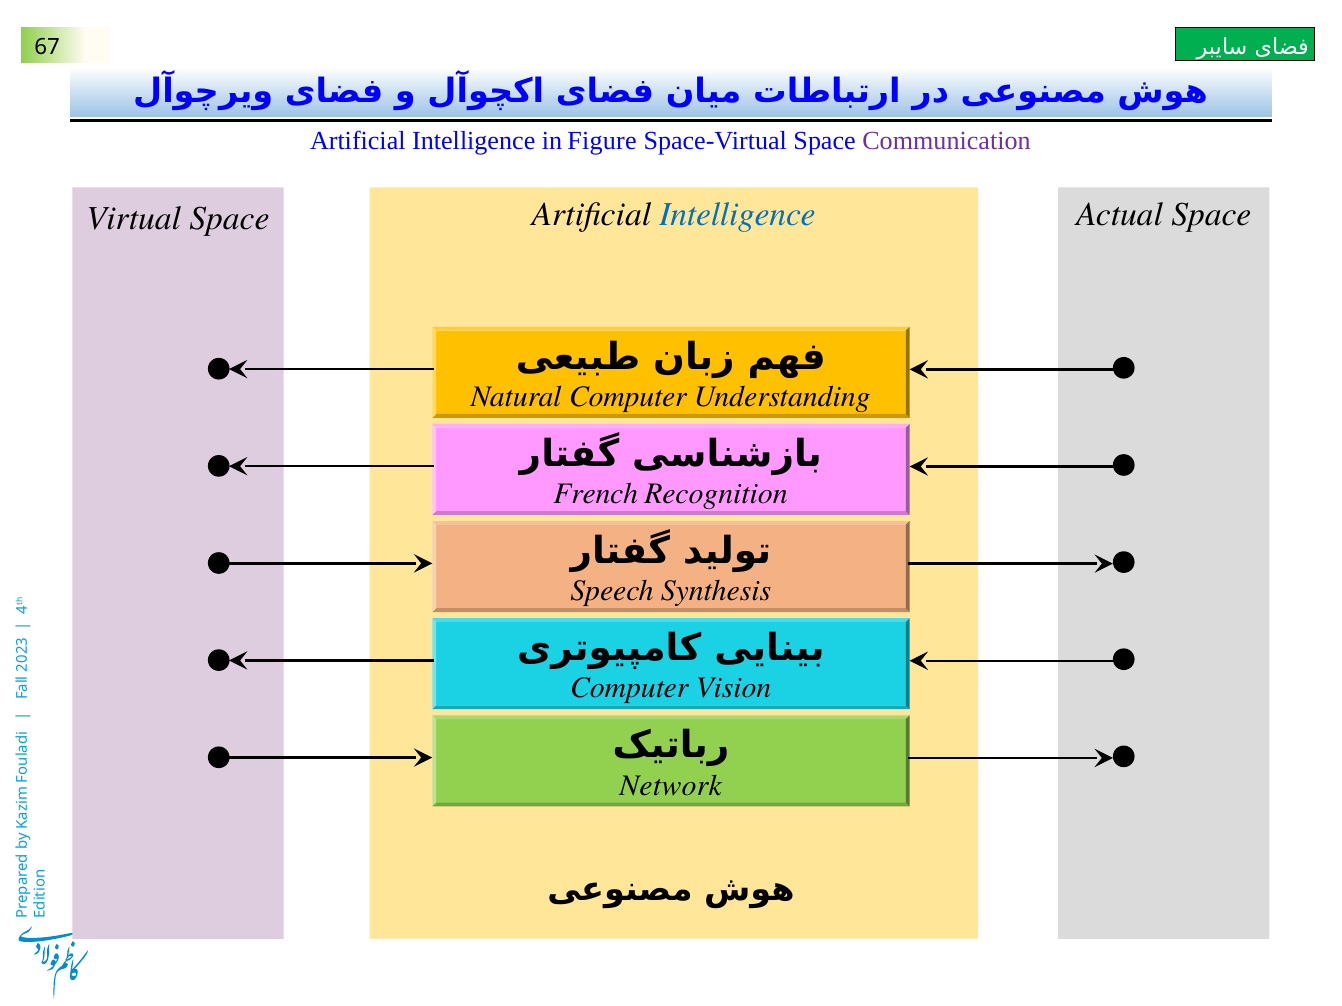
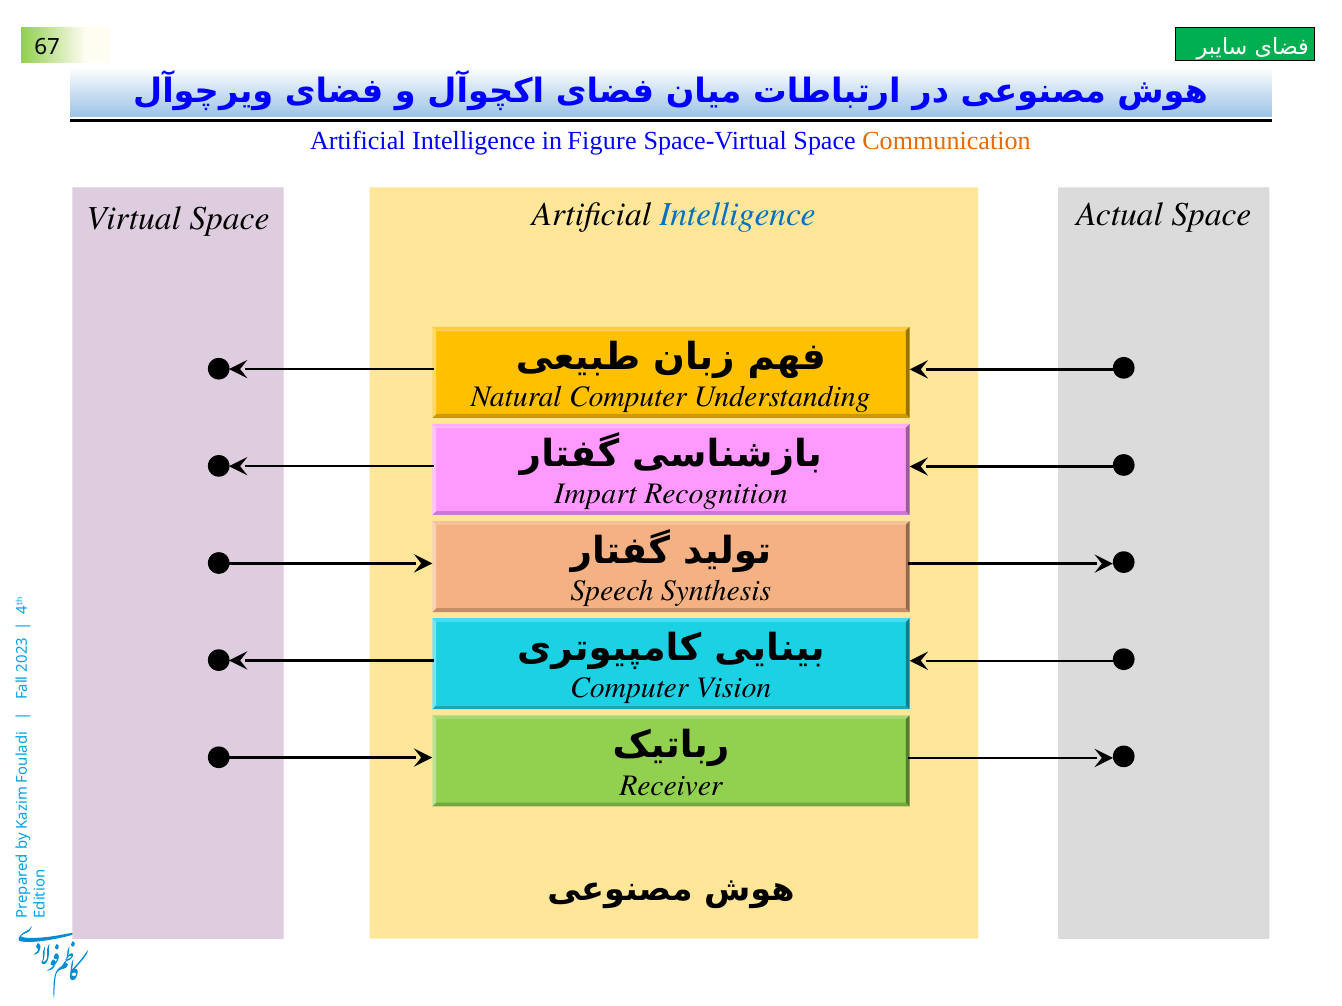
Communication colour: purple -> orange (947, 141)
French: French -> Impart (595, 494)
Network: Network -> Receiver (671, 786)
